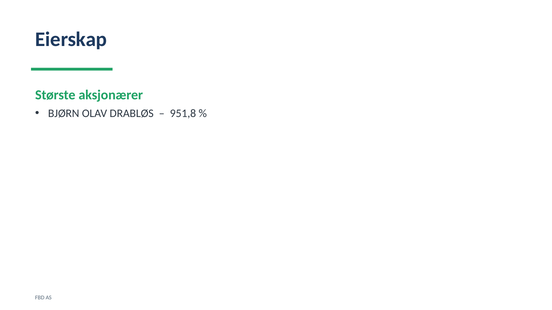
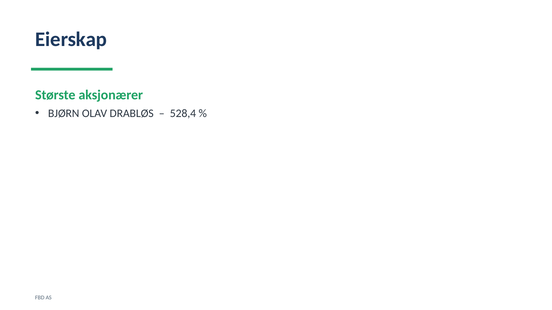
951,8: 951,8 -> 528,4 (183, 114)
